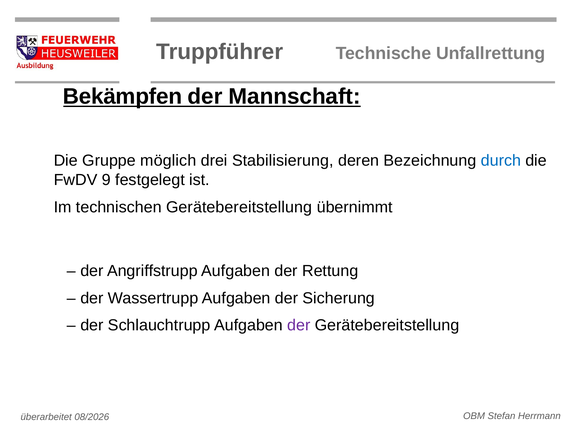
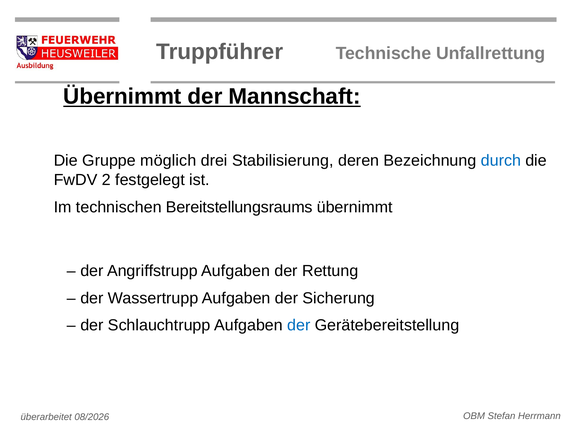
Bekämpfen: Bekämpfen -> Übernimmt (122, 97)
9: 9 -> 2 (106, 180)
technischen Gerätebereitstellung: Gerätebereitstellung -> Bereitstellungsraums (239, 207)
der colour: purple -> blue (299, 326)
